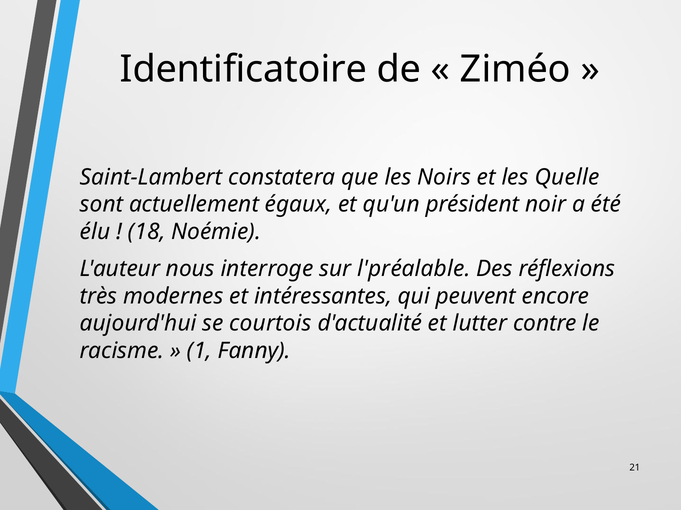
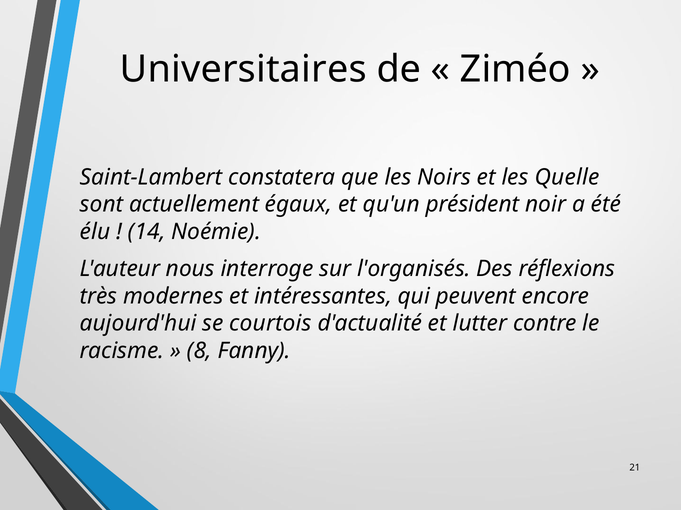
Identificatoire: Identificatoire -> Universitaires (243, 70)
18: 18 -> 14 (147, 232)
l'préalable: l'préalable -> l'organisés (414, 269)
1: 1 -> 8 (199, 351)
